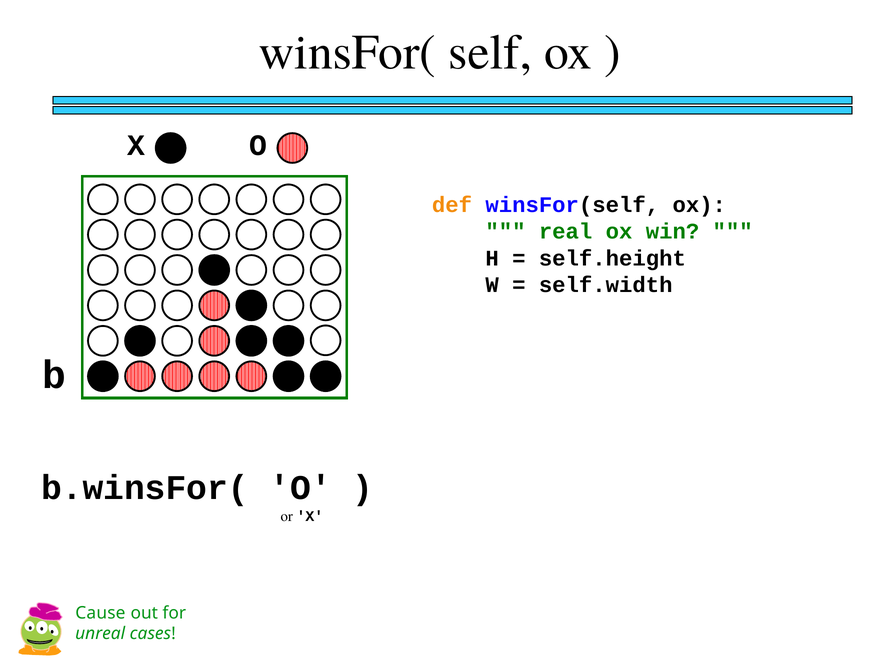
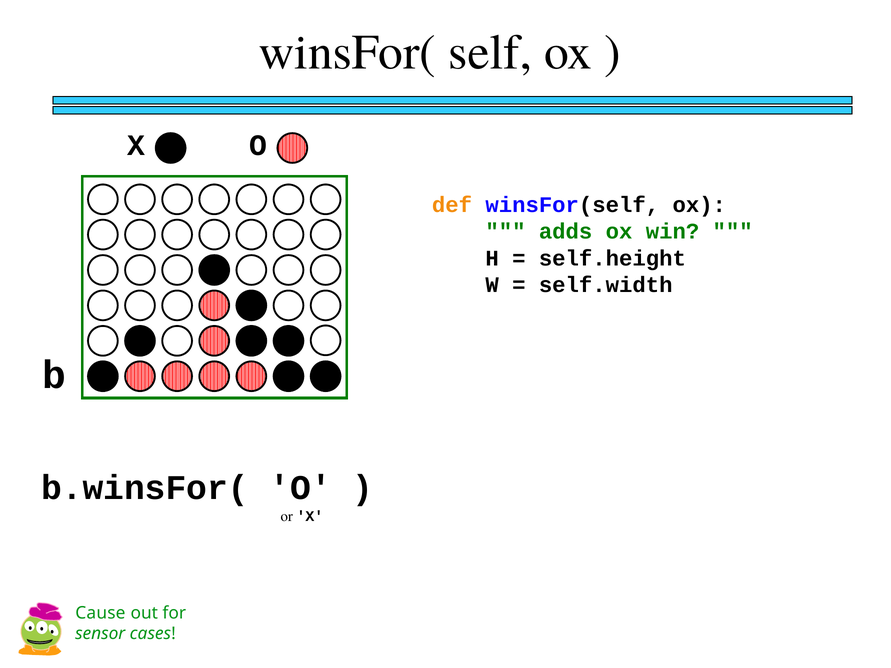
real: real -> adds (566, 232)
unreal: unreal -> sensor (100, 634)
